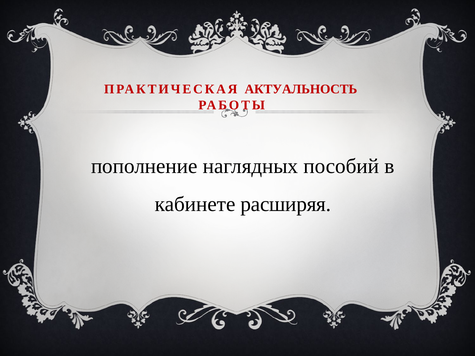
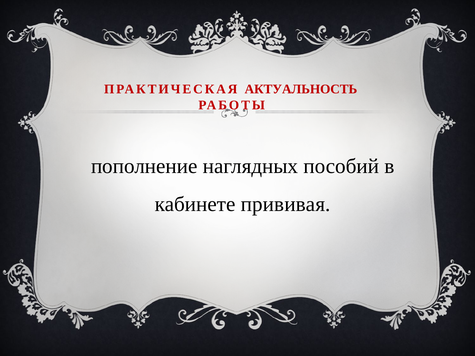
расширяя: расширяя -> прививая (286, 204)
